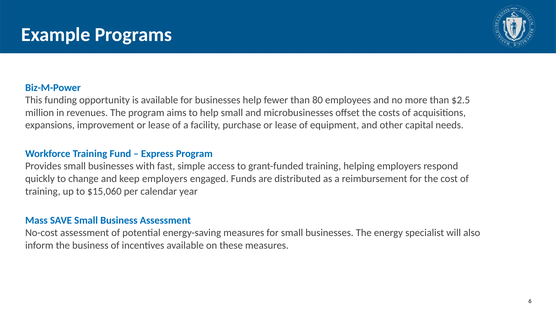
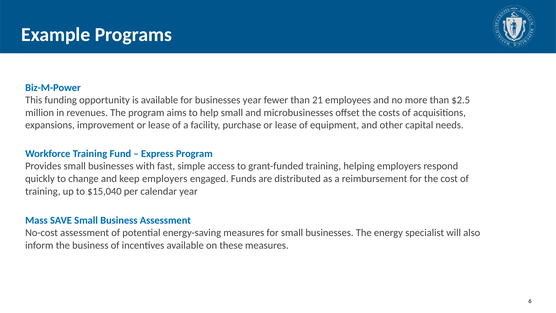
businesses help: help -> year (252, 100)
80: 80 -> 21 (318, 100)
$15,060: $15,060 -> $15,040 (104, 191)
